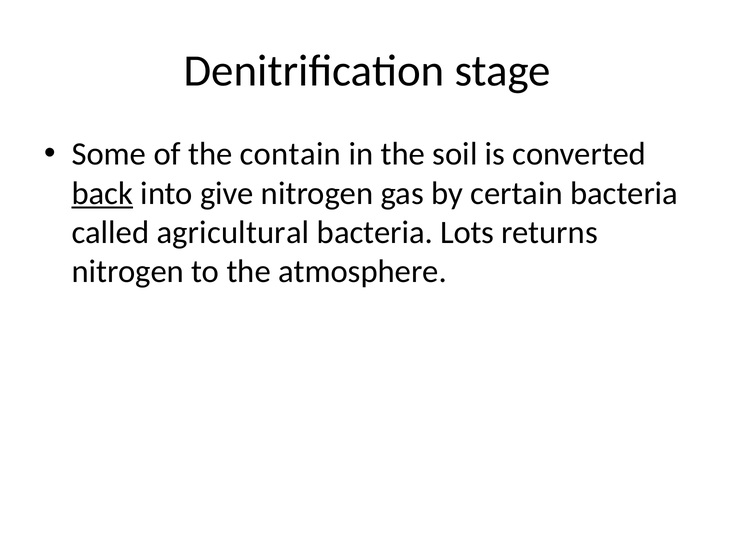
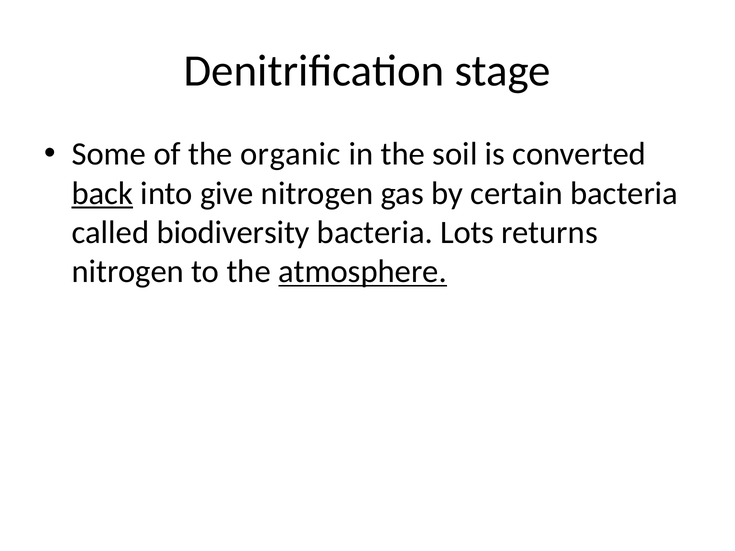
contain: contain -> organic (290, 154)
agricultural: agricultural -> biodiversity (233, 233)
atmosphere underline: none -> present (363, 272)
